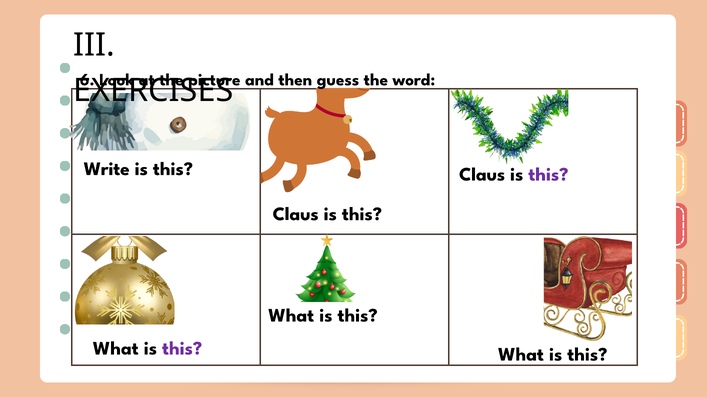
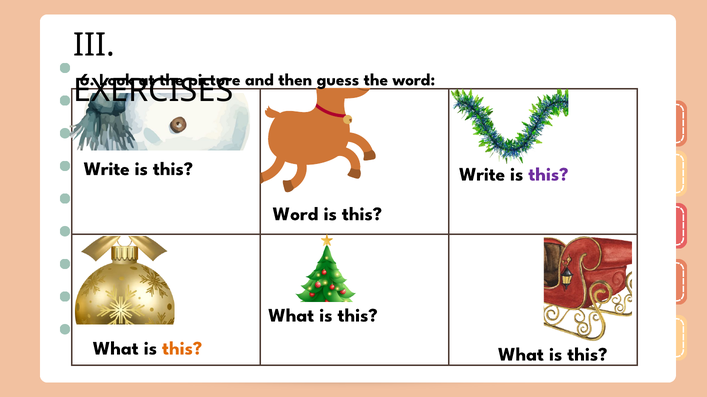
Claus: Claus -> Write (482, 175)
Claus: Claus -> Word (296, 214)
this colour: purple -> orange (182, 349)
